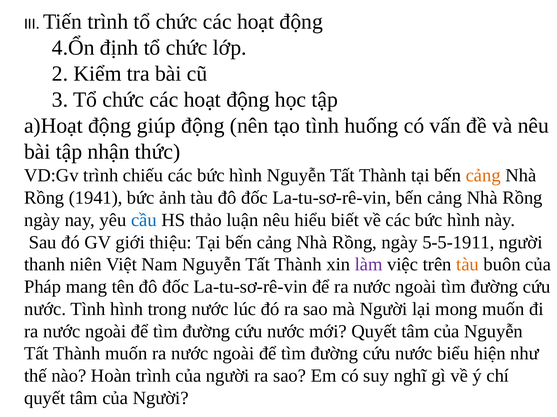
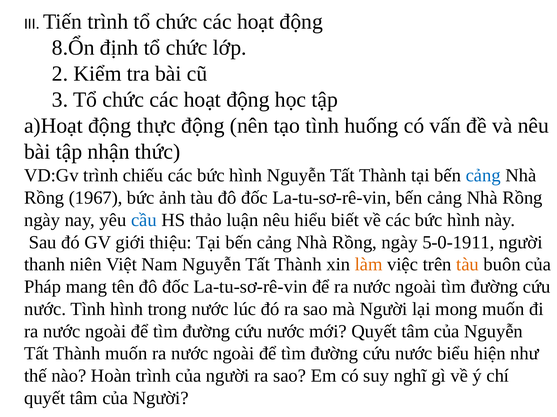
4.Ổn: 4.Ổn -> 8.Ổn (73, 48)
giúp: giúp -> thực (156, 126)
cảng colour: orange -> blue (483, 176)
1941: 1941 -> 1967 (96, 198)
5-5-1911: 5-5-1911 -> 5-0-1911 (458, 243)
làm colour: purple -> orange (369, 265)
